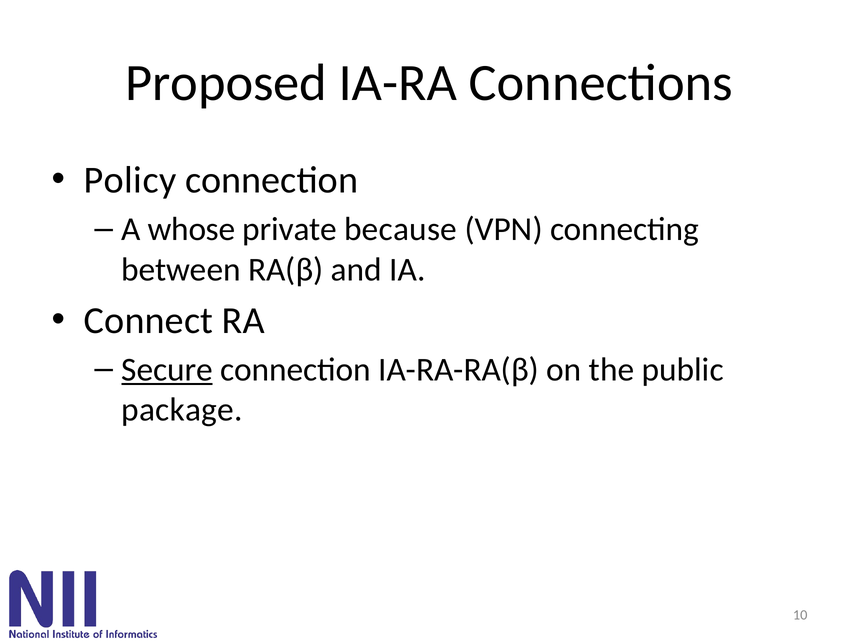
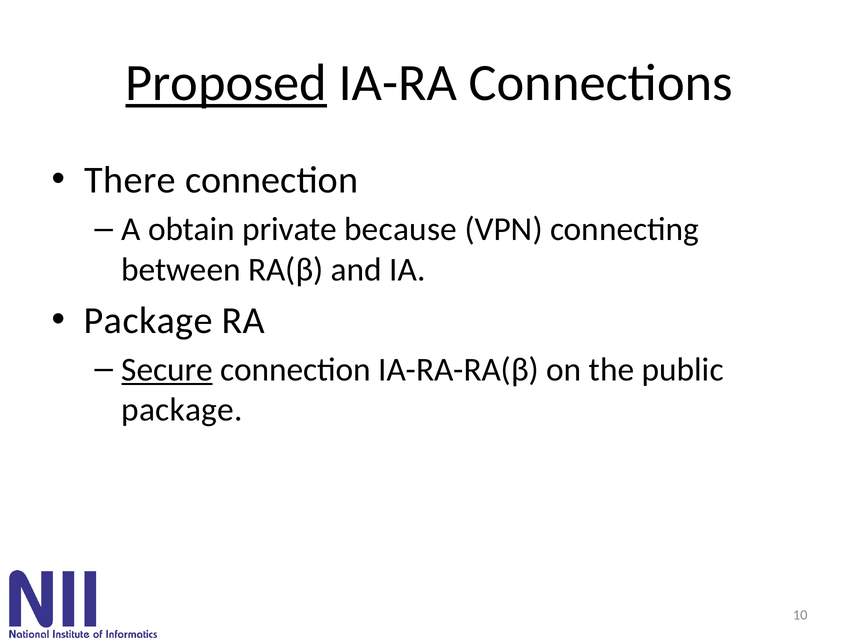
Proposed underline: none -> present (226, 83)
Policy: Policy -> There (130, 180)
whose: whose -> obtain (191, 230)
Connect: Connect -> Package (148, 321)
